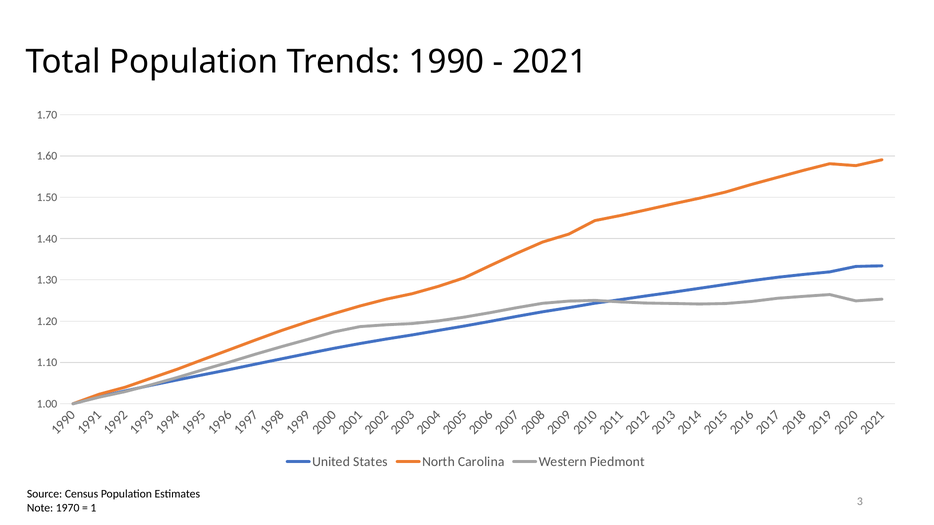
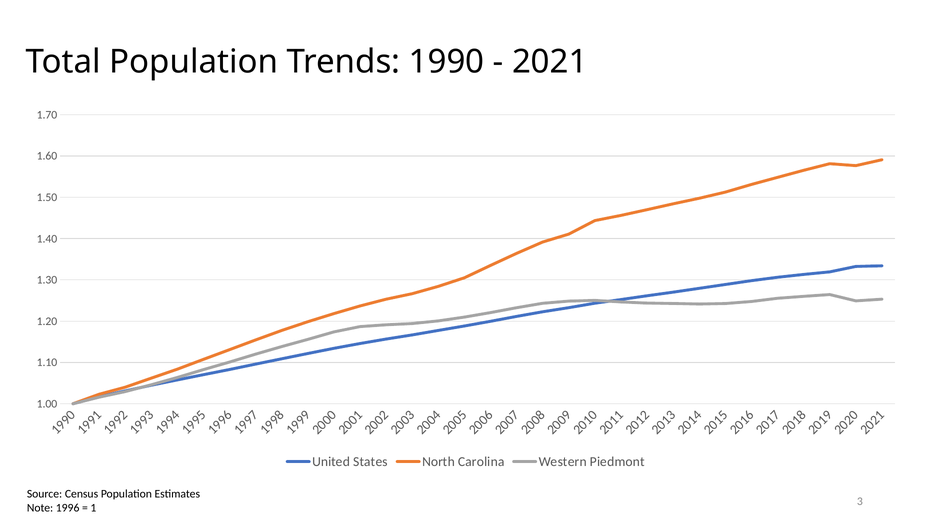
1970: 1970 -> 1996 (68, 508)
